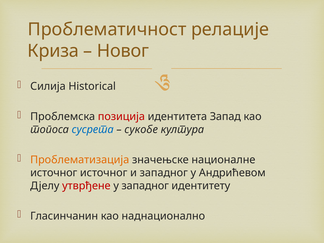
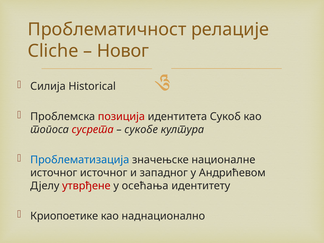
Криза: Криза -> Cliche (53, 51)
Запад: Запад -> Сукоб (225, 117)
сусрета colour: blue -> red (93, 130)
Проблематизација colour: orange -> blue (80, 160)
у западног: западног -> осећања (145, 186)
Гласинчанин: Гласинчанин -> Криопоетике (64, 216)
